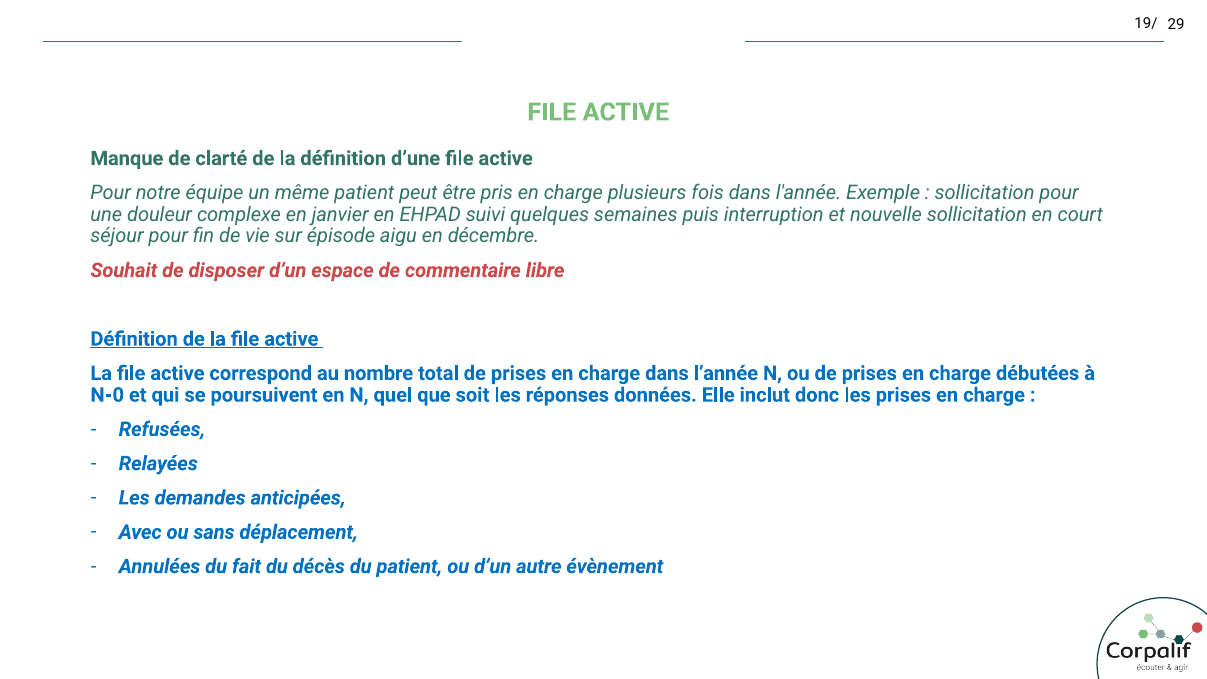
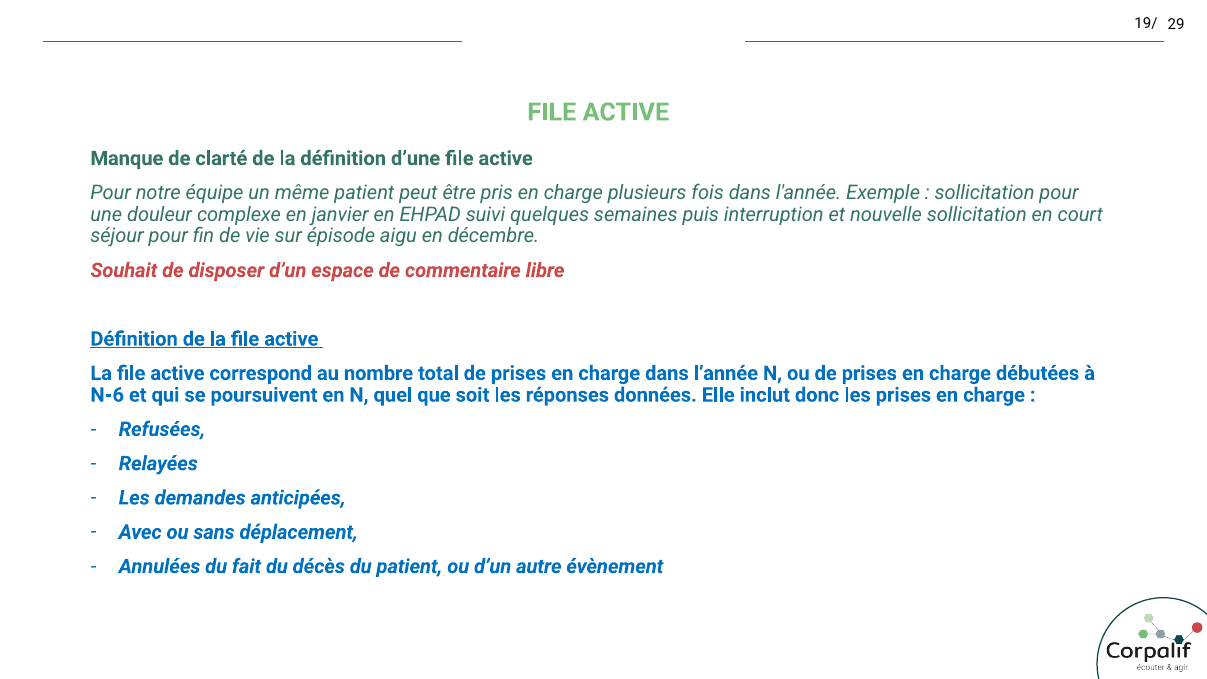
N-0: N-0 -> N-6 (107, 395)
